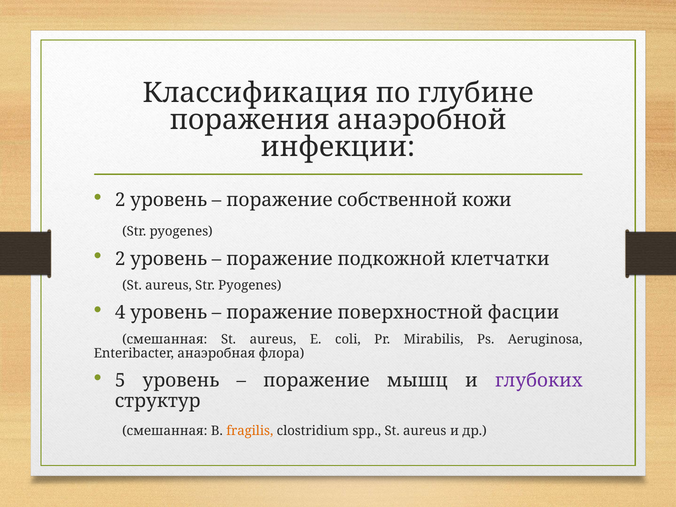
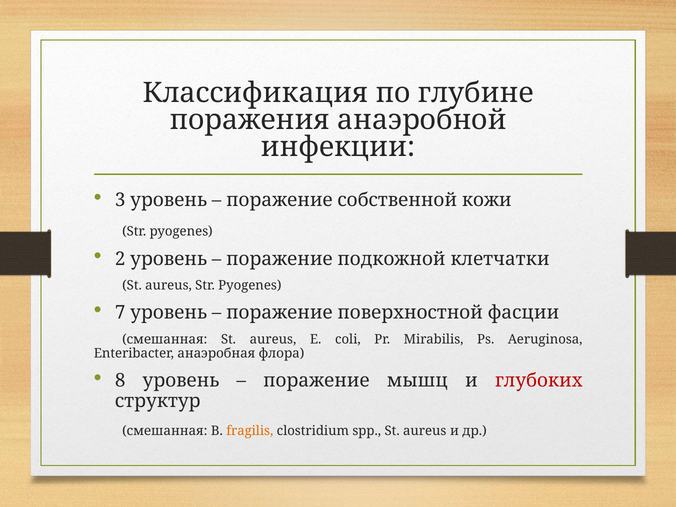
2: 2 -> 3 (120, 200)
4: 4 -> 7 (120, 313)
5: 5 -> 8 (120, 381)
глубоких colour: purple -> red (539, 381)
